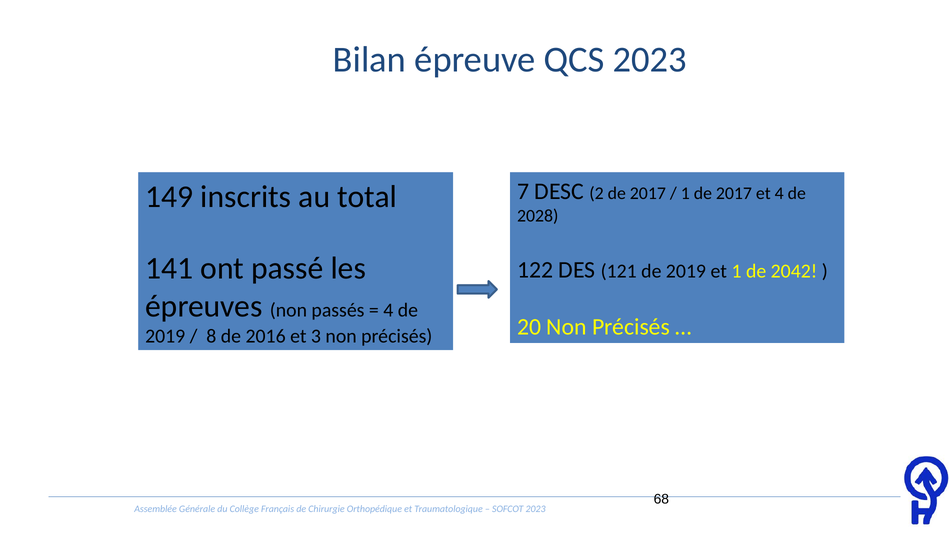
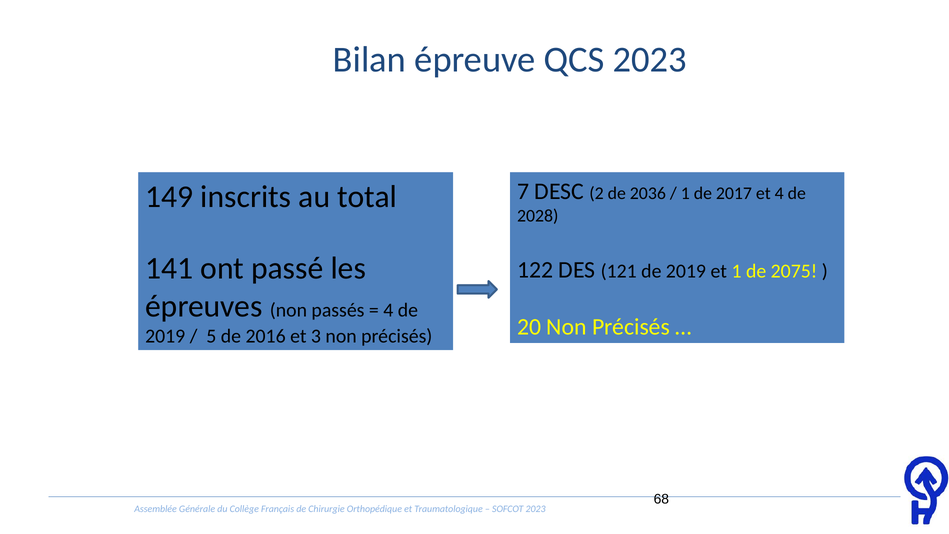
2 de 2017: 2017 -> 2036 (648, 193)
2042: 2042 -> 2075 (794, 271)
8: 8 -> 5 (211, 336)
